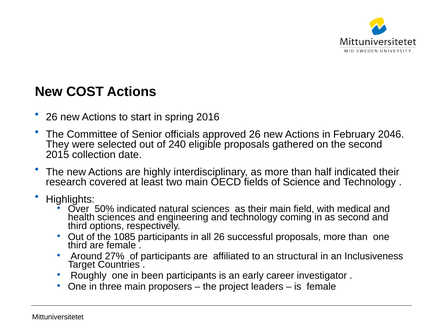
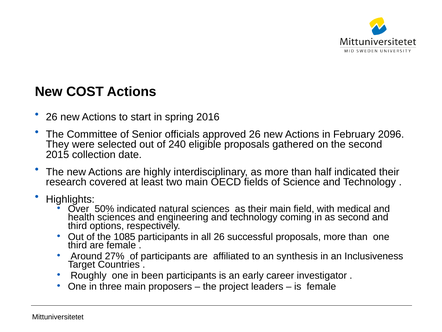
2046: 2046 -> 2096 (391, 134)
structural: structural -> synthesis (297, 256)
